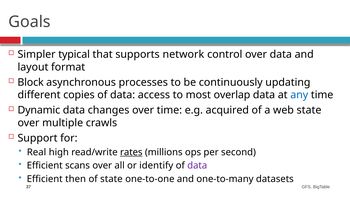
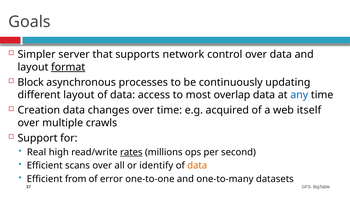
typical: typical -> server (74, 54)
format underline: none -> present (68, 67)
different copies: copies -> layout (79, 95)
Dynamic: Dynamic -> Creation (39, 110)
web state: state -> itself (309, 110)
data colour: purple -> orange (197, 165)
then: then -> from (76, 179)
of state: state -> error (111, 179)
